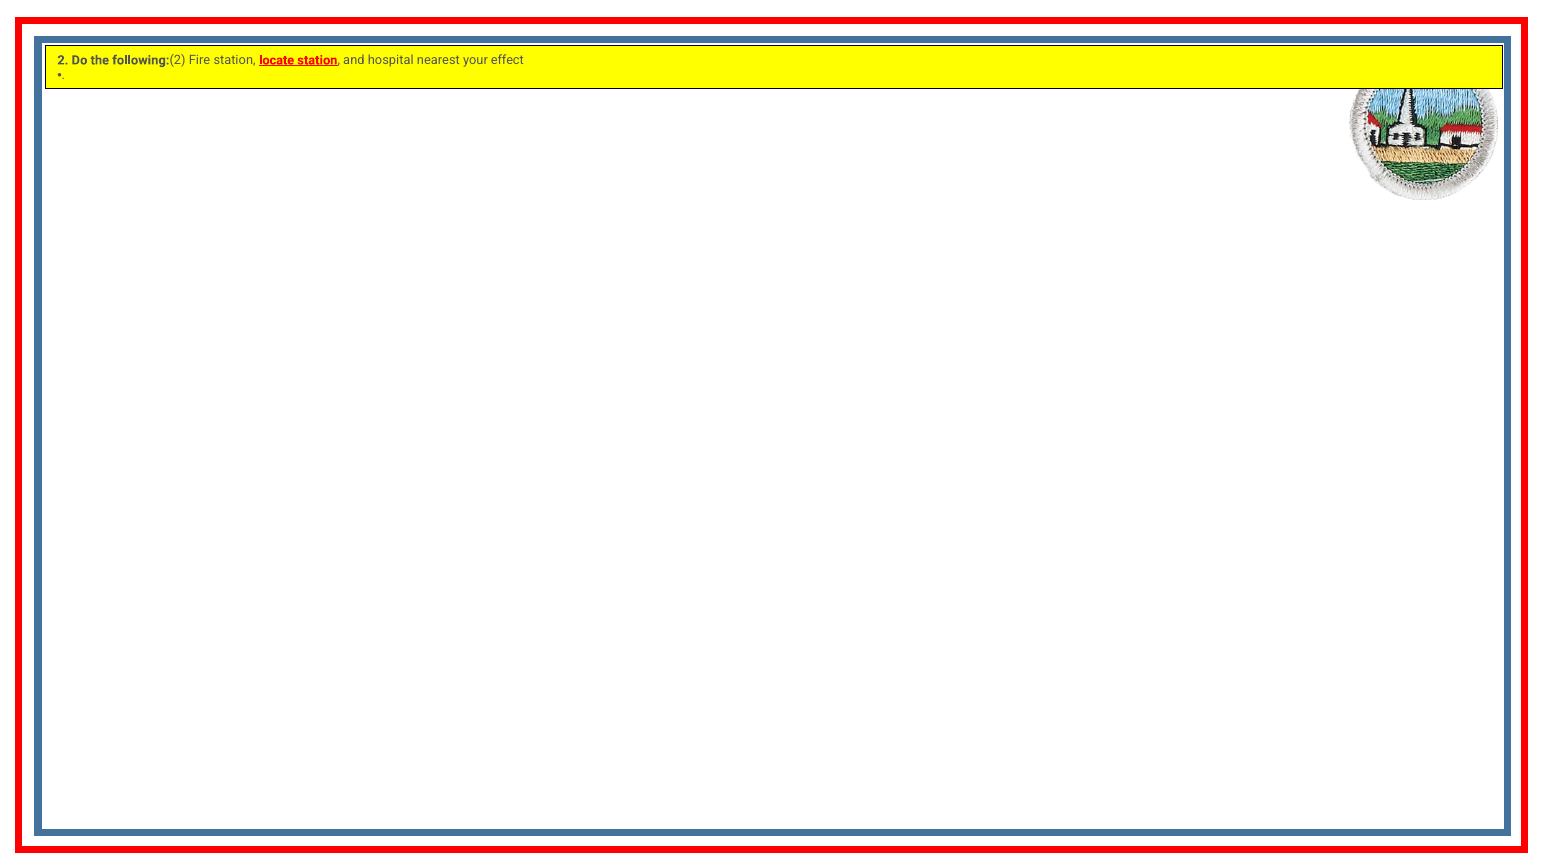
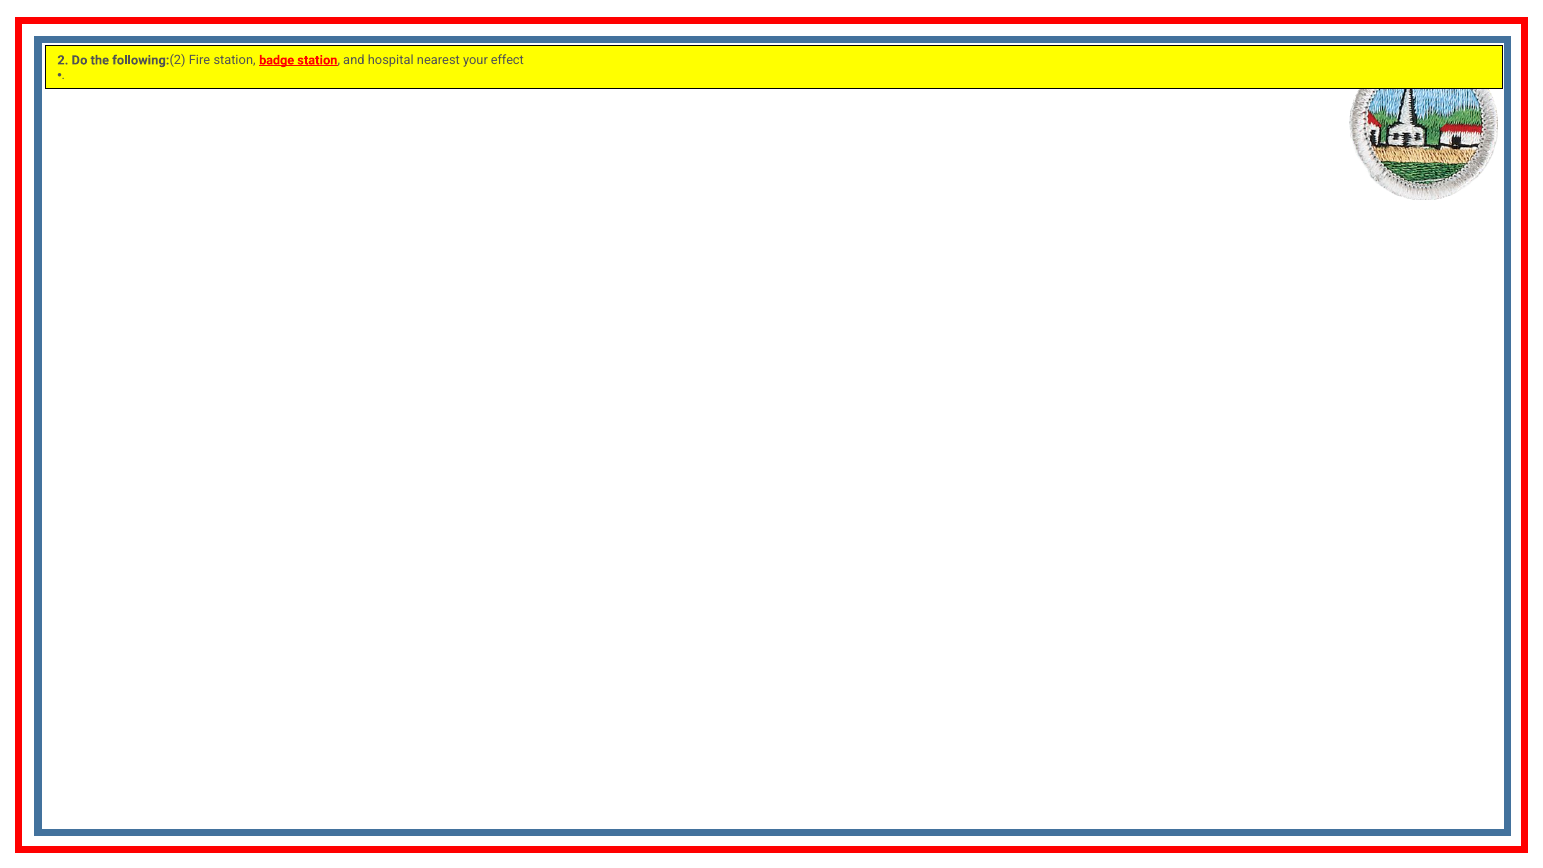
locate: locate -> badge (277, 60)
